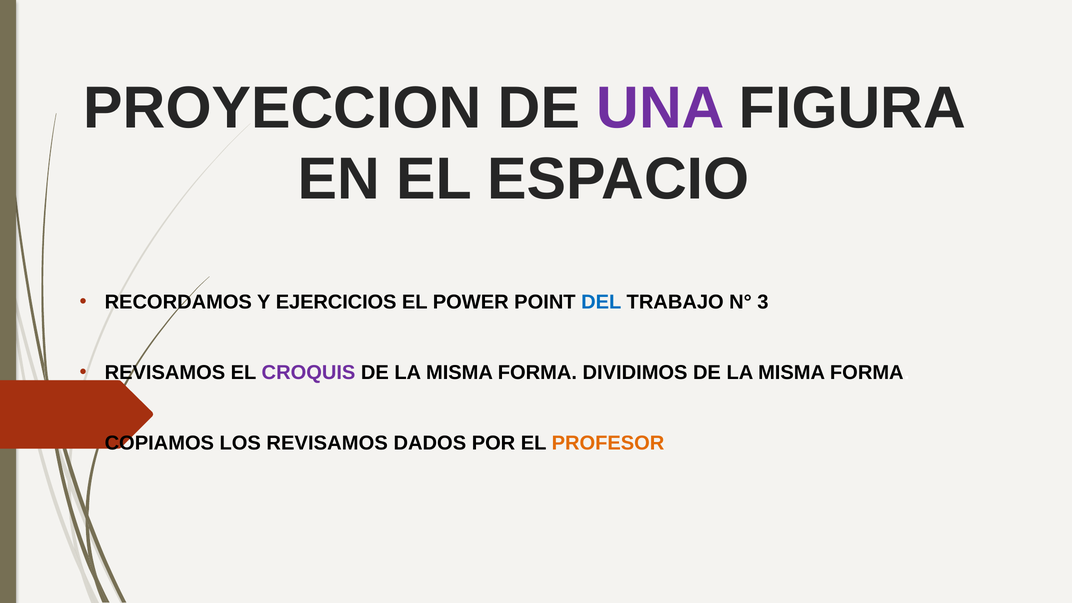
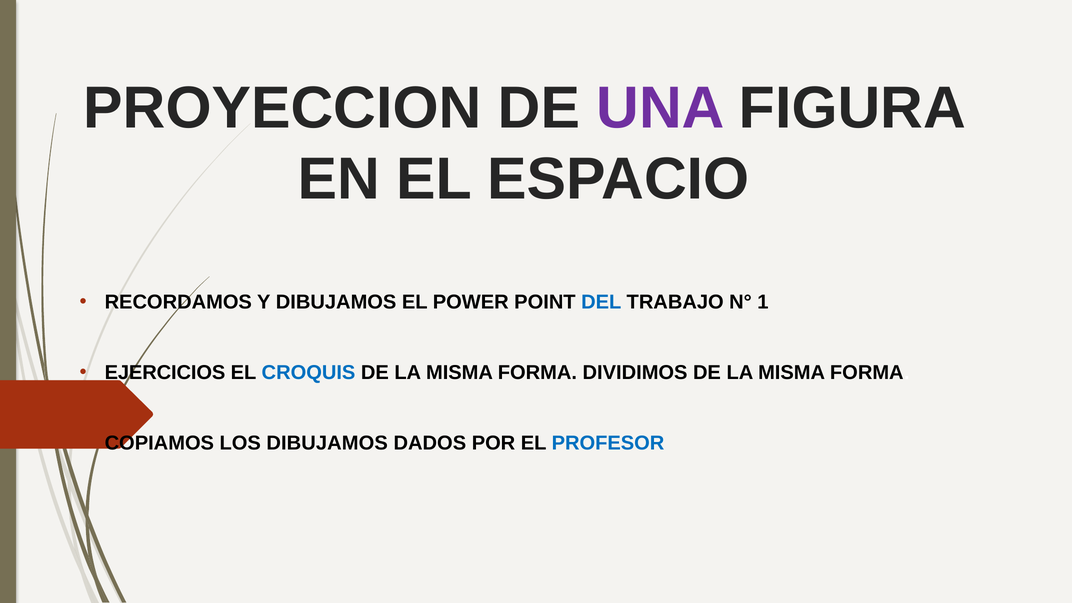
Y EJERCICIOS: EJERCICIOS -> DIBUJAMOS (336, 302)
3: 3 -> 1 (763, 302)
REVISAMOS: REVISAMOS -> EJERCICIOS (165, 373)
CROQUIS colour: purple -> blue (308, 373)
LOS REVISAMOS: REVISAMOS -> DIBUJAMOS (327, 443)
PROFESOR colour: orange -> blue (608, 443)
